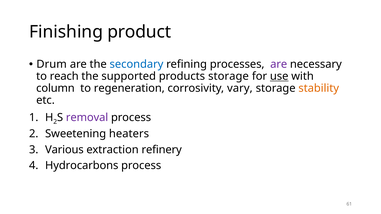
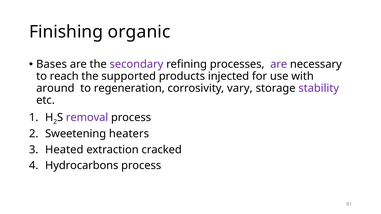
product: product -> organic (139, 32)
Drum: Drum -> Bases (52, 64)
secondary colour: blue -> purple (136, 64)
products storage: storage -> injected (229, 76)
use underline: present -> none (279, 76)
column: column -> around (55, 88)
stability colour: orange -> purple (319, 88)
Various: Various -> Heated (64, 150)
refinery: refinery -> cracked (162, 150)
